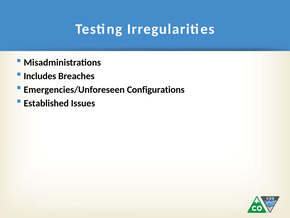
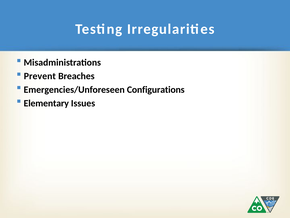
Includes: Includes -> Prevent (40, 76)
Established: Established -> Elementary (46, 103)
